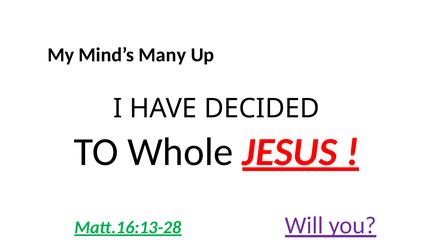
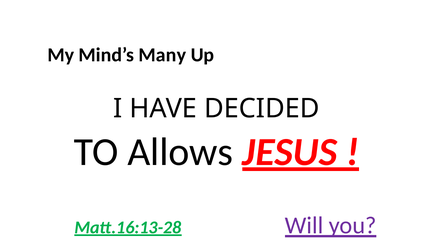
Whole: Whole -> Allows (180, 152)
